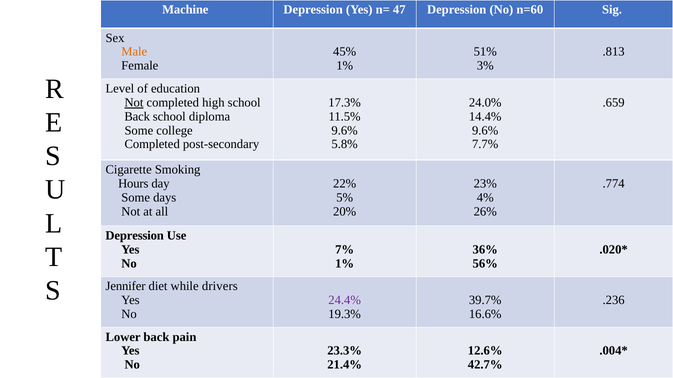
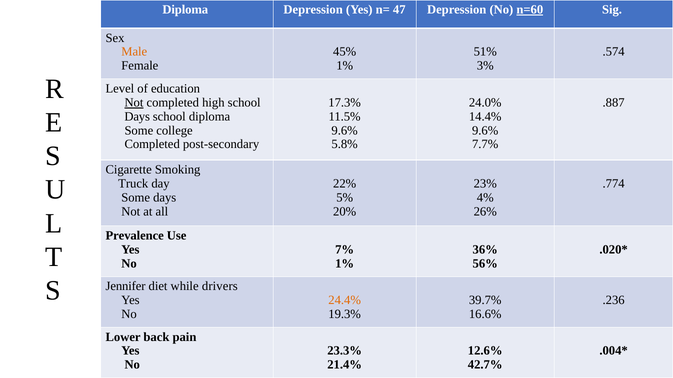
Machine: Machine -> Diploma (185, 10)
n=60 underline: none -> present (530, 10)
.813: .813 -> .574 (614, 52)
.659: .659 -> .887 (614, 103)
Back: Back -> Days (137, 117)
Hours: Hours -> Truck (133, 184)
Depression: Depression -> Prevalence (135, 236)
24.4% colour: purple -> orange (345, 301)
